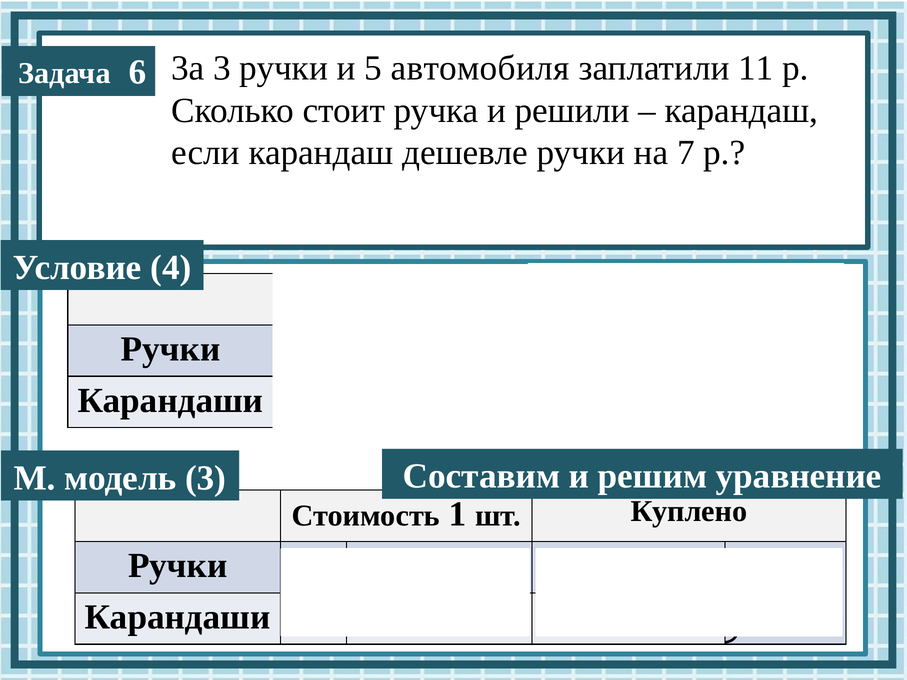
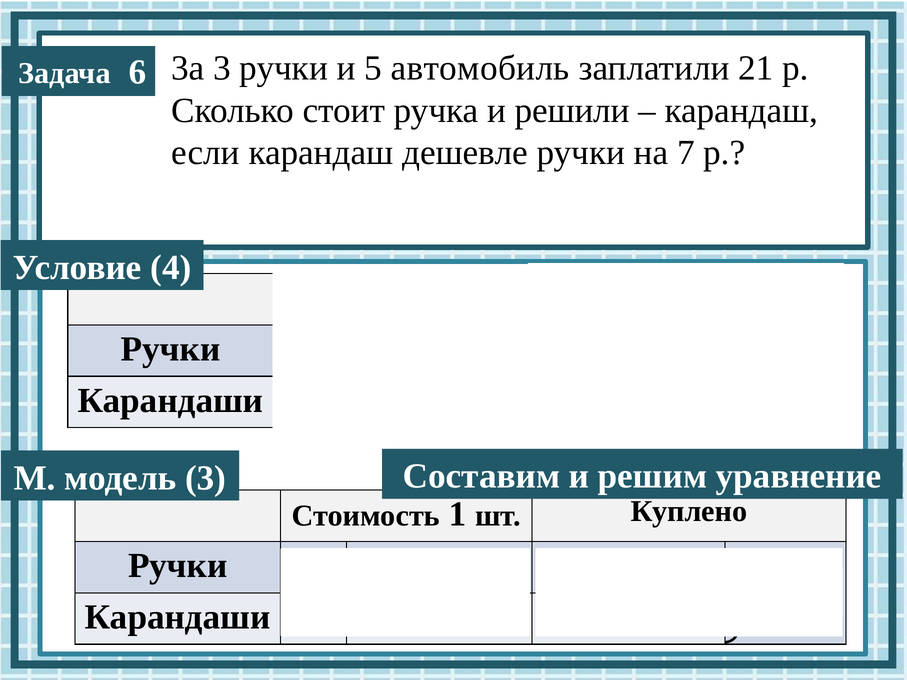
автомобиля: автомобиля -> автомобиль (480, 68)
11: 11 -> 21 (756, 68)
